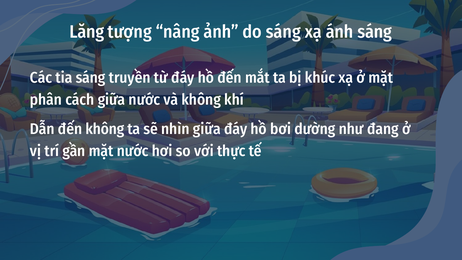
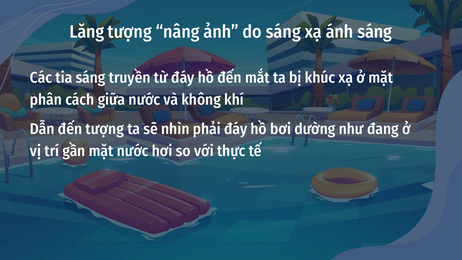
đến không: không -> tượng (105, 129)
nhìn giữa: giữa -> phải (207, 129)
